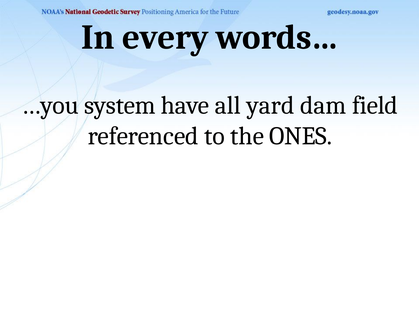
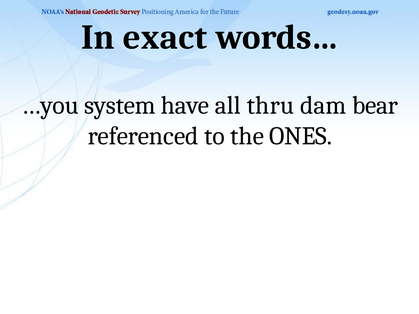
every: every -> exact (165, 37)
yard: yard -> thru (270, 106)
field: field -> bear (375, 106)
